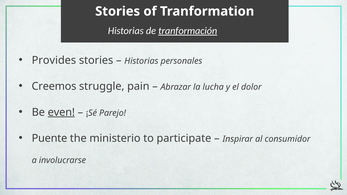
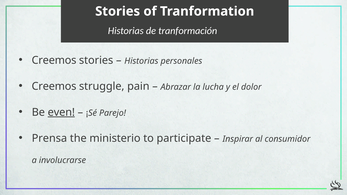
tranformación underline: present -> none (188, 31)
Provides: Provides -> Creemos (54, 60)
Puente: Puente -> Prensa (49, 138)
